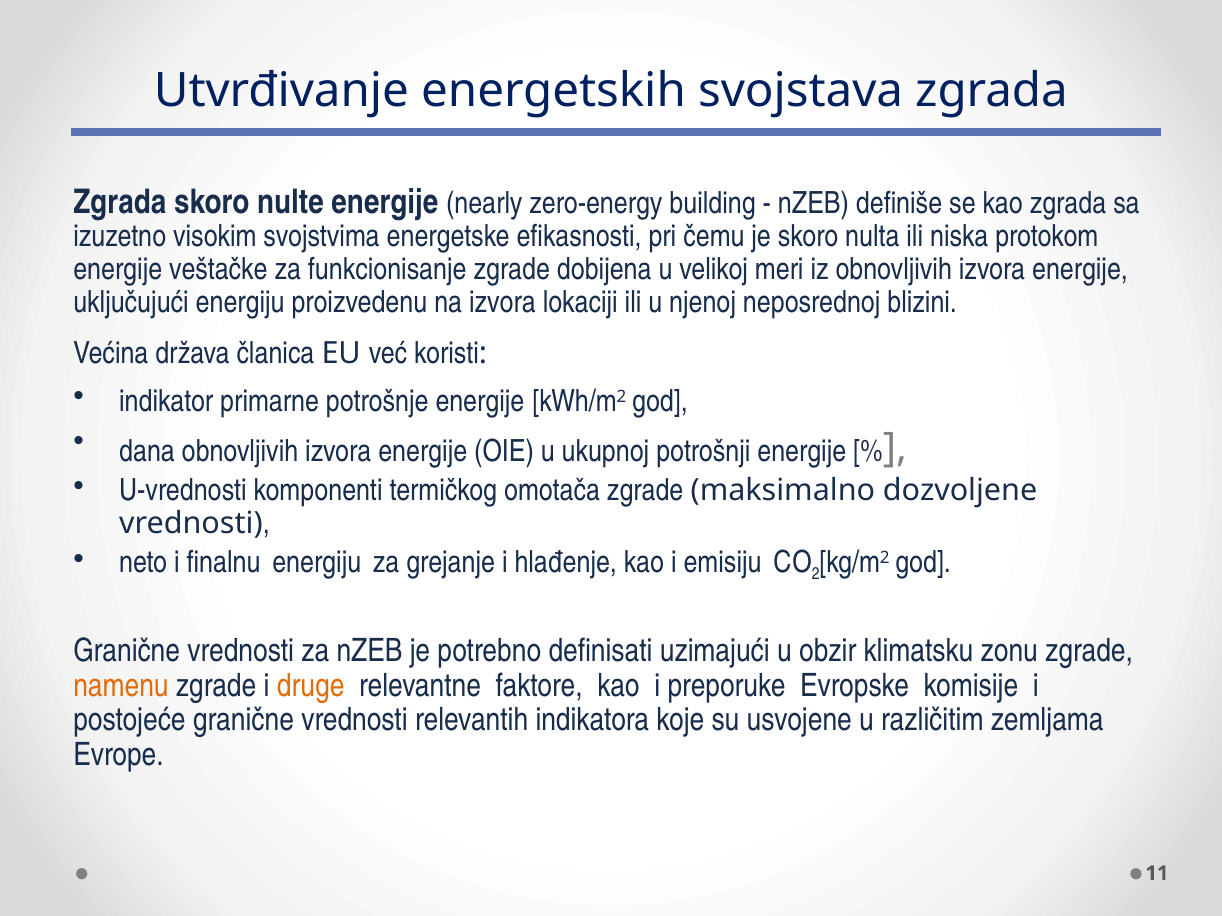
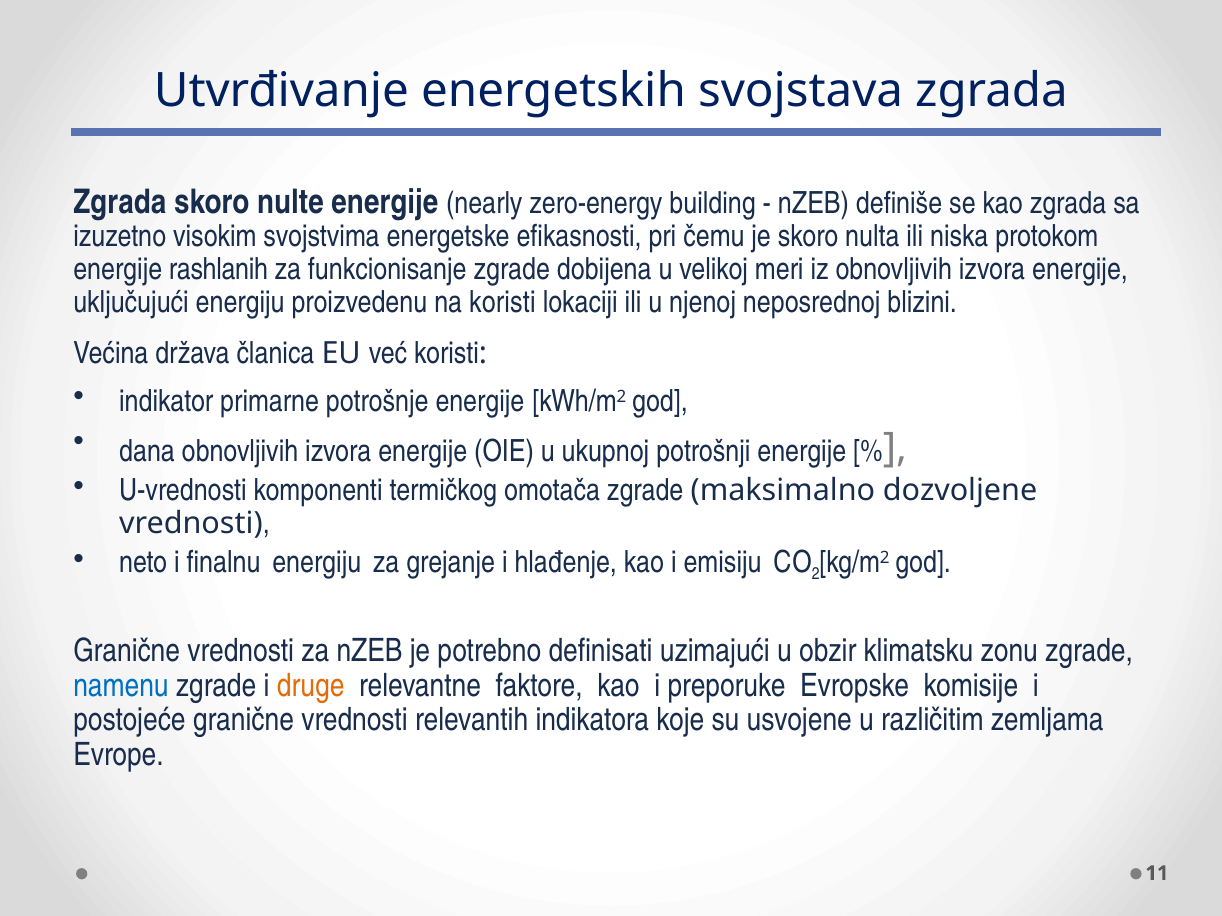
veštačke: veštačke -> rashlanih (218, 269)
na izvora: izvora -> koristi (502, 302)
namenu colour: orange -> blue (121, 686)
